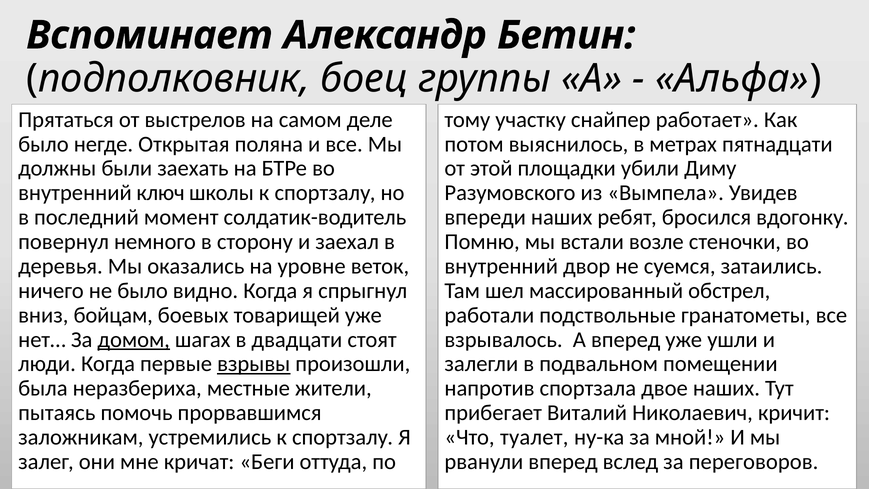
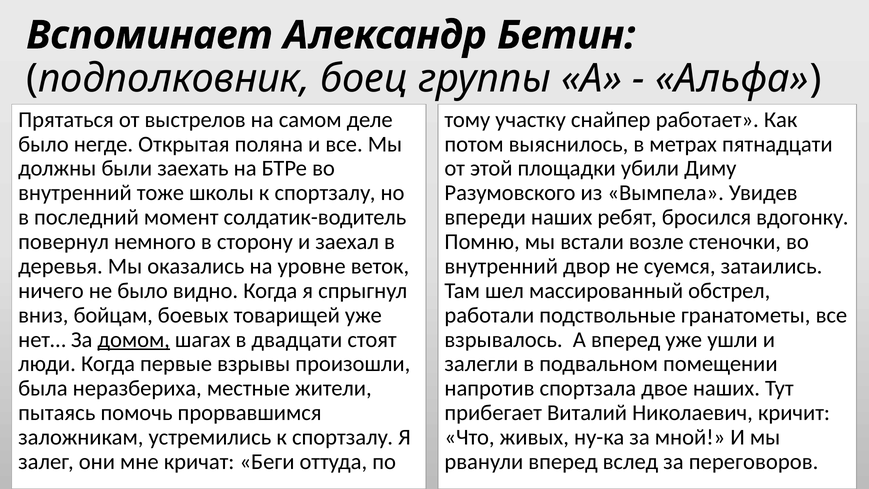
ключ: ключ -> тоже (160, 193)
взрывы underline: present -> none (254, 364)
туалет: туалет -> живых (534, 437)
